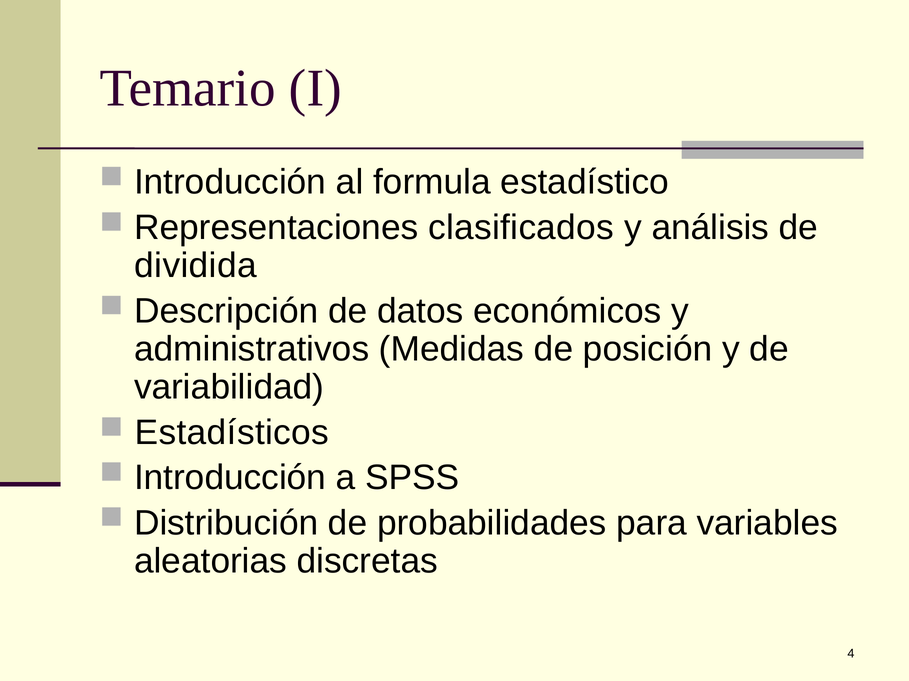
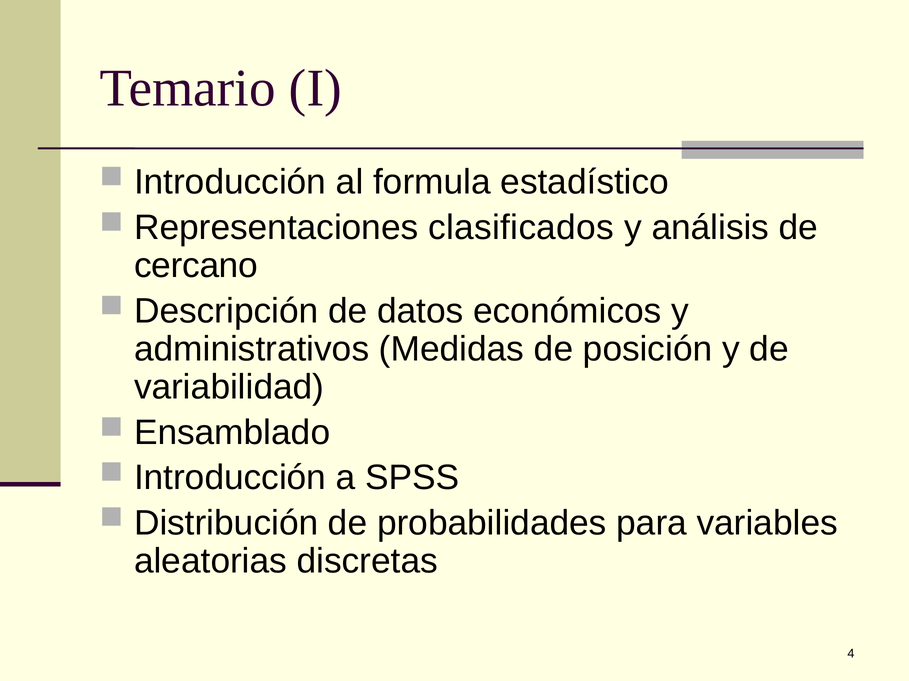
dividida: dividida -> cercano (196, 266)
Estadísticos: Estadísticos -> Ensamblado (232, 433)
